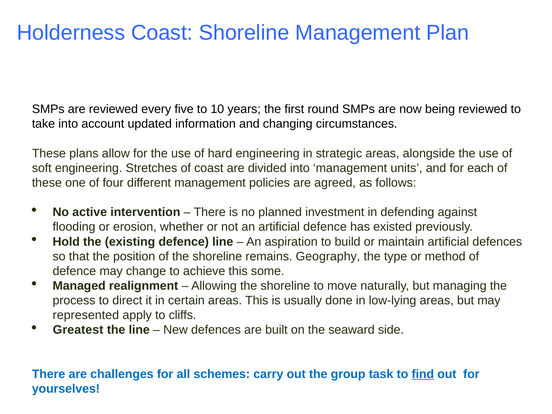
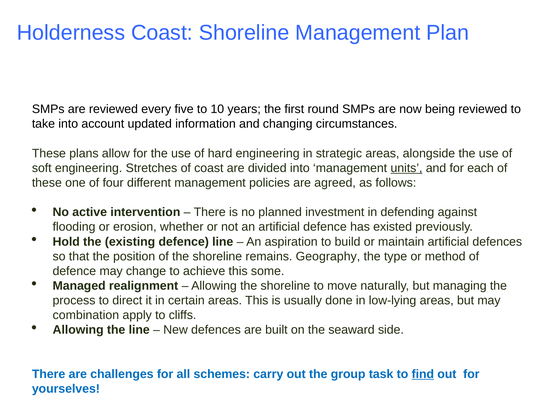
units underline: none -> present (407, 168)
represented: represented -> combination (86, 315)
Greatest: Greatest -> Allowing (78, 330)
